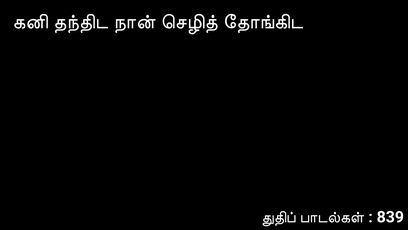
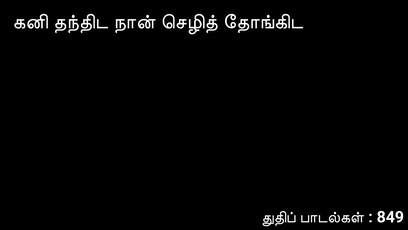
839: 839 -> 849 (390, 217)
